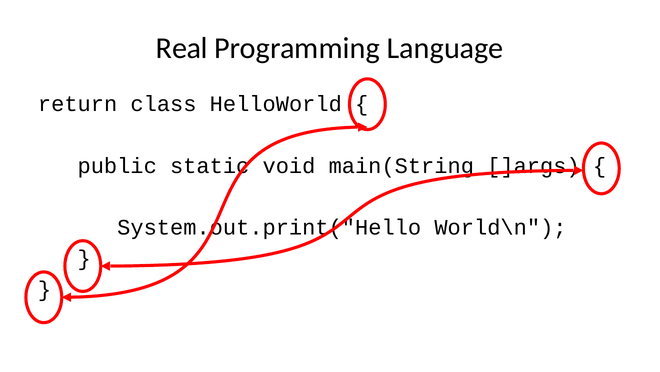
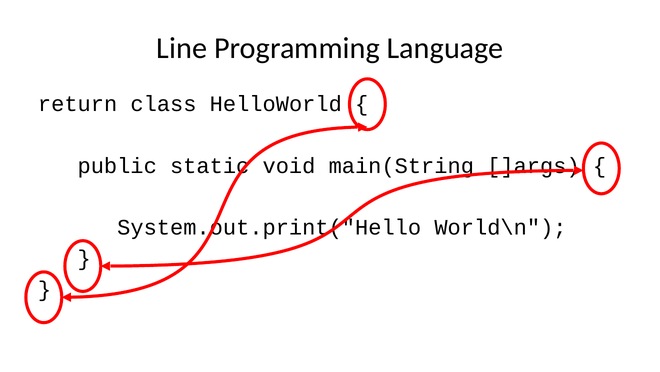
Real: Real -> Line (182, 48)
